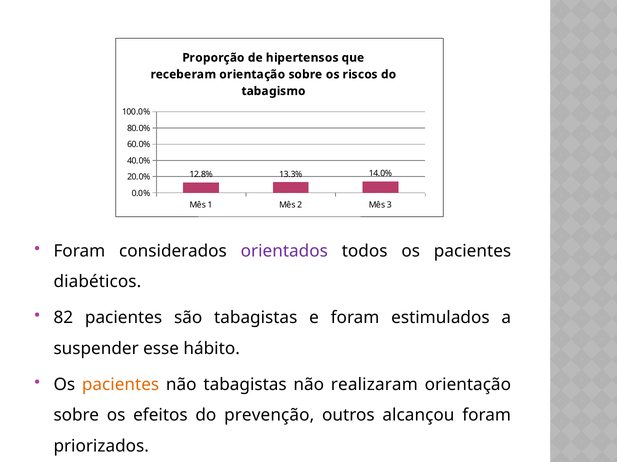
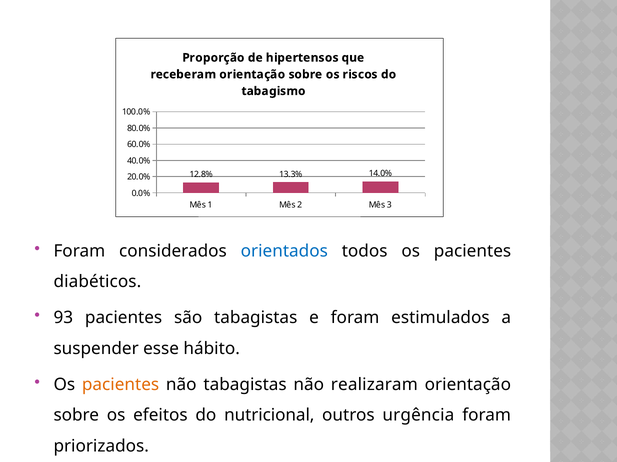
orientados colour: purple -> blue (284, 251)
82: 82 -> 93 (63, 318)
prevenção: prevenção -> nutricional (269, 416)
alcançou: alcançou -> urgência (418, 416)
